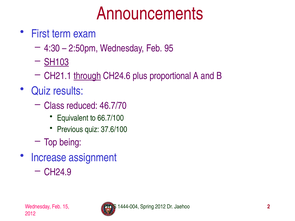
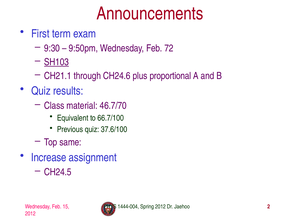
4:30: 4:30 -> 9:30 (52, 48)
2:50pm: 2:50pm -> 9:50pm (83, 48)
95: 95 -> 72 (169, 48)
through underline: present -> none (87, 76)
reduced: reduced -> material (82, 106)
being: being -> same (70, 142)
CH24.9: CH24.9 -> CH24.5 (58, 172)
